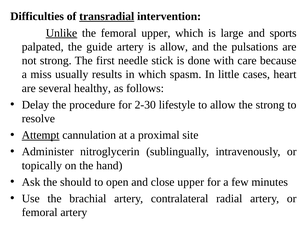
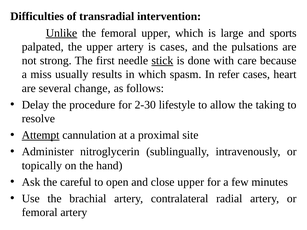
transradial underline: present -> none (107, 16)
the guide: guide -> upper (99, 47)
is allow: allow -> cases (174, 47)
stick underline: none -> present (162, 61)
little: little -> refer (229, 74)
healthy: healthy -> change (92, 88)
the strong: strong -> taking (270, 105)
should: should -> careful (76, 182)
